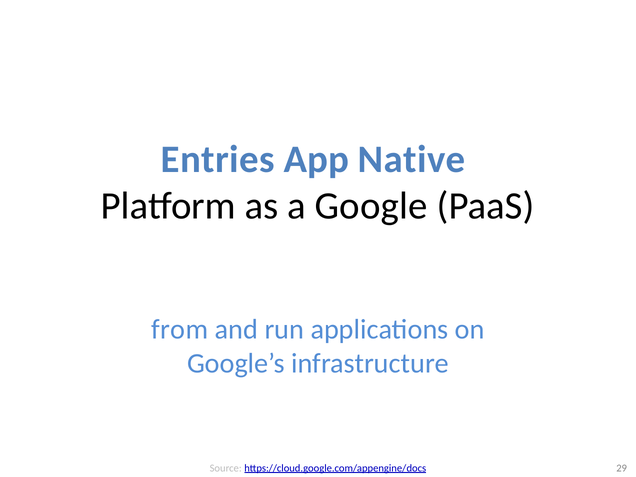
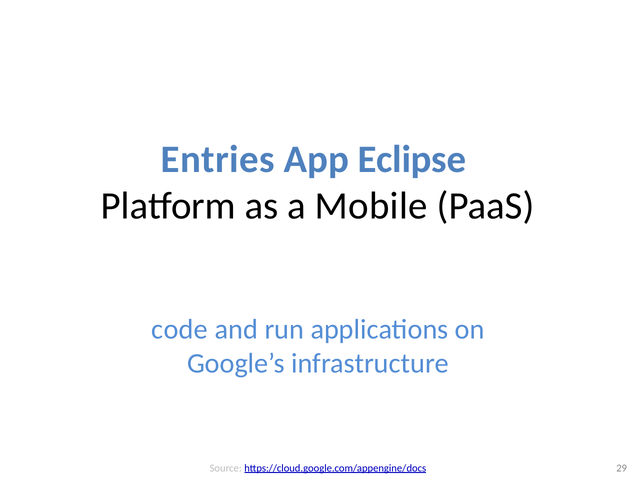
Native: Native -> Eclipse (412, 159)
Google: Google -> Mobile (371, 206)
from: from -> code (180, 329)
